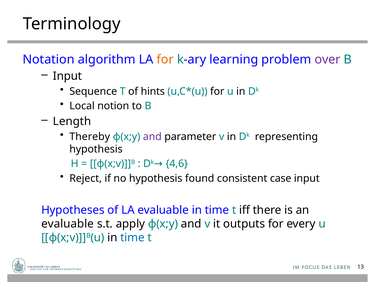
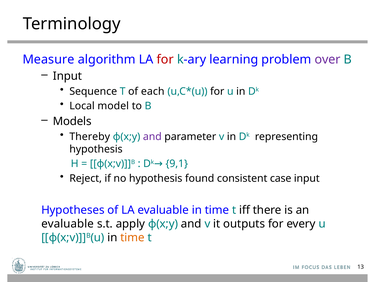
Notation: Notation -> Measure (48, 59)
for colour: orange -> red (165, 59)
hints: hints -> each (153, 91)
notion: notion -> model (113, 106)
Length: Length -> Models (72, 121)
4,6: 4,6 -> 9,1 (177, 163)
time colour: blue -> orange (132, 237)
